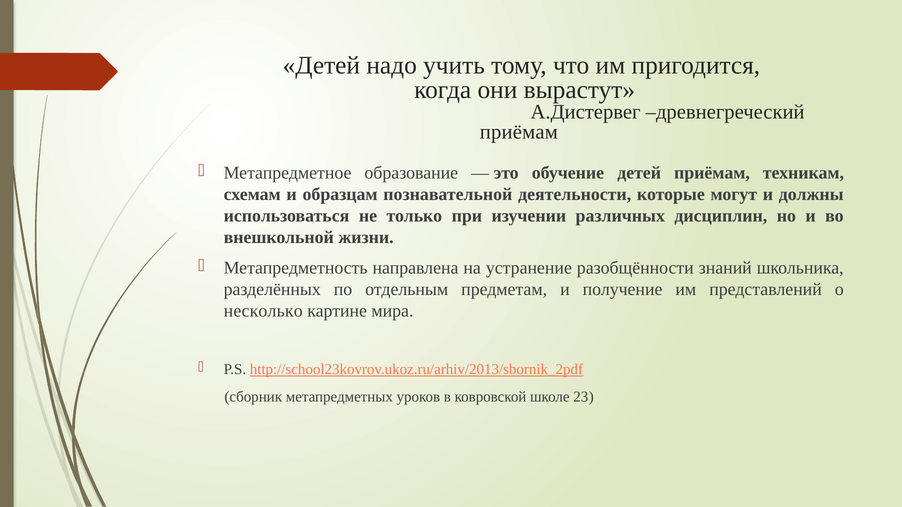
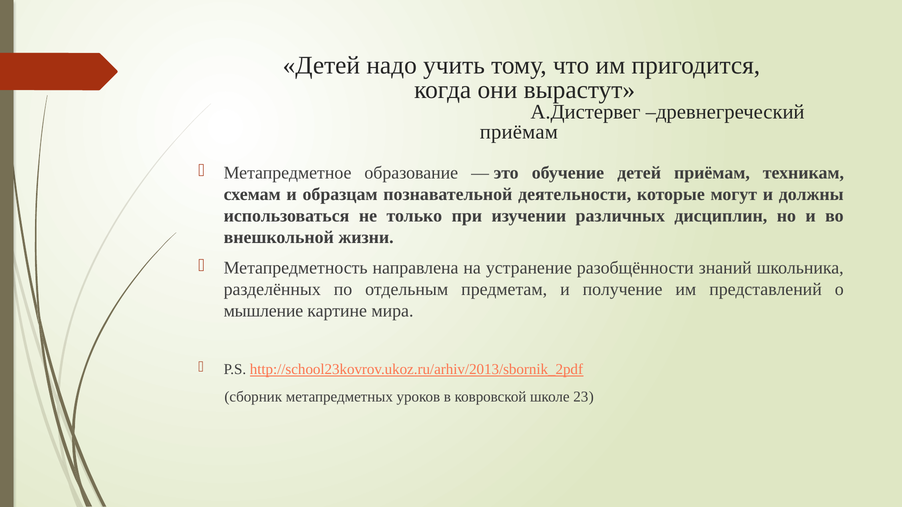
несколько: несколько -> мышление (263, 311)
